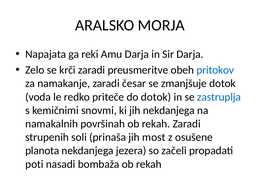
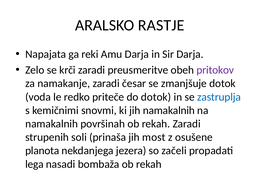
MORJA: MORJA -> RASTJE (161, 25)
pritokov colour: blue -> purple (215, 70)
jih nekdanjega: nekdanjega -> namakalnih (169, 110)
poti: poti -> lega (34, 164)
